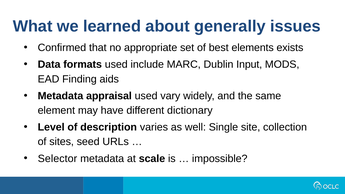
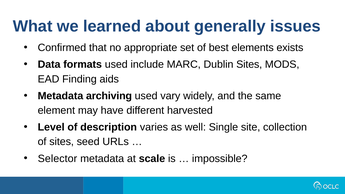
Dublin Input: Input -> Sites (249, 65)
appraisal: appraisal -> archiving (109, 96)
dictionary: dictionary -> harvested (190, 110)
